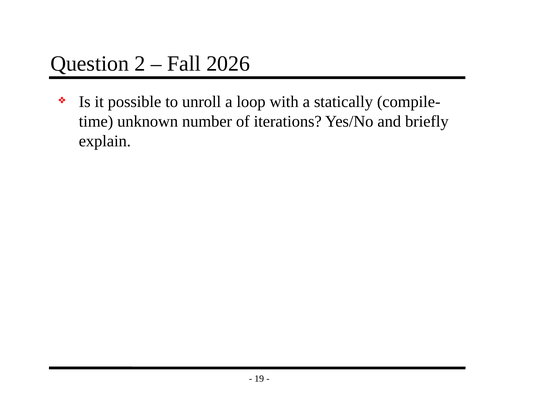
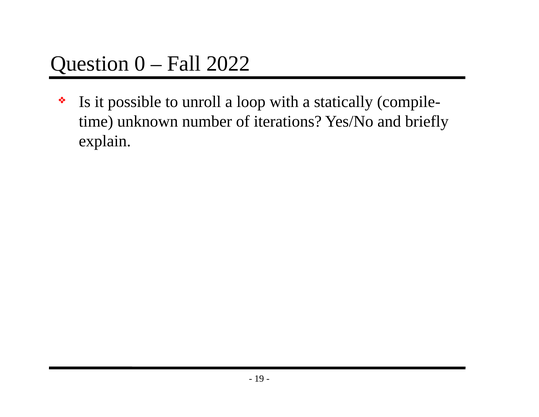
2: 2 -> 0 (140, 64)
2026: 2026 -> 2022 (228, 64)
